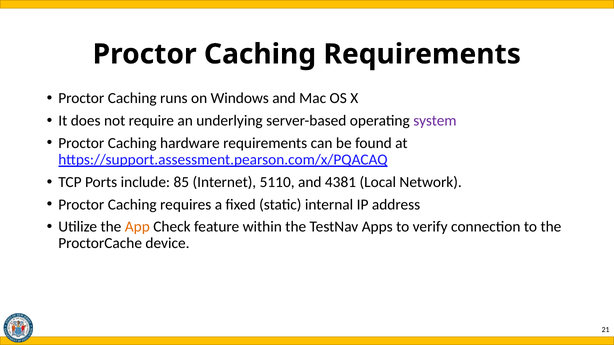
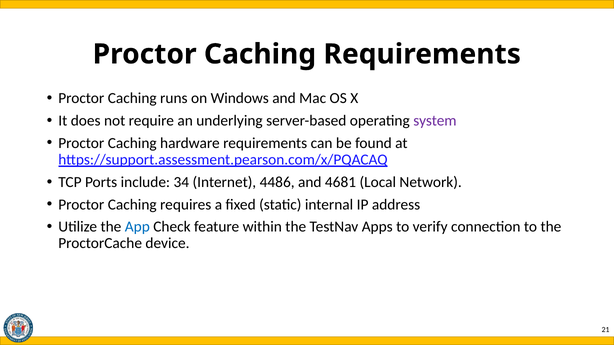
85: 85 -> 34 (181, 182)
5110: 5110 -> 4486 (277, 182)
4381: 4381 -> 4681 (341, 182)
App colour: orange -> blue (137, 227)
